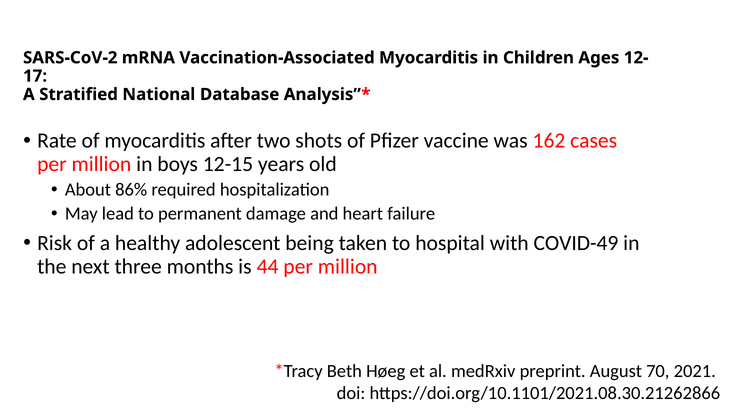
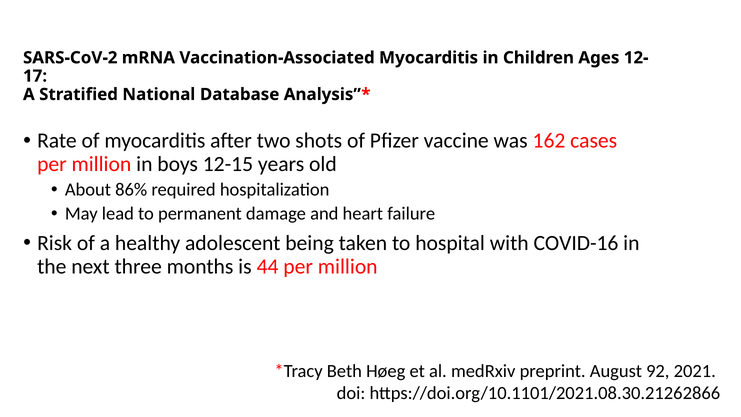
COVID-49: COVID-49 -> COVID-16 (576, 243)
70: 70 -> 92 (658, 371)
